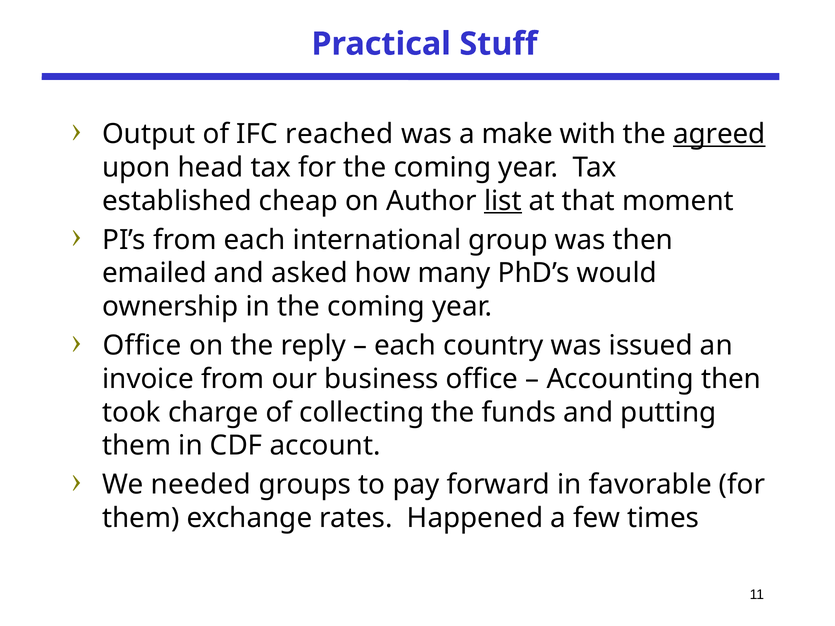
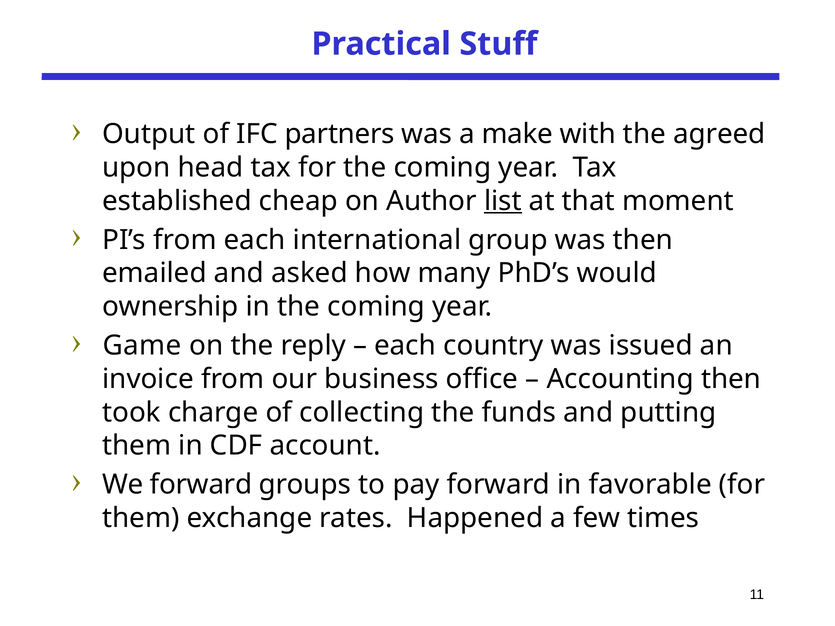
reached: reached -> partners (340, 134)
agreed underline: present -> none (719, 134)
Office: Office -> Game (142, 346)
We needed: needed -> forward (201, 485)
